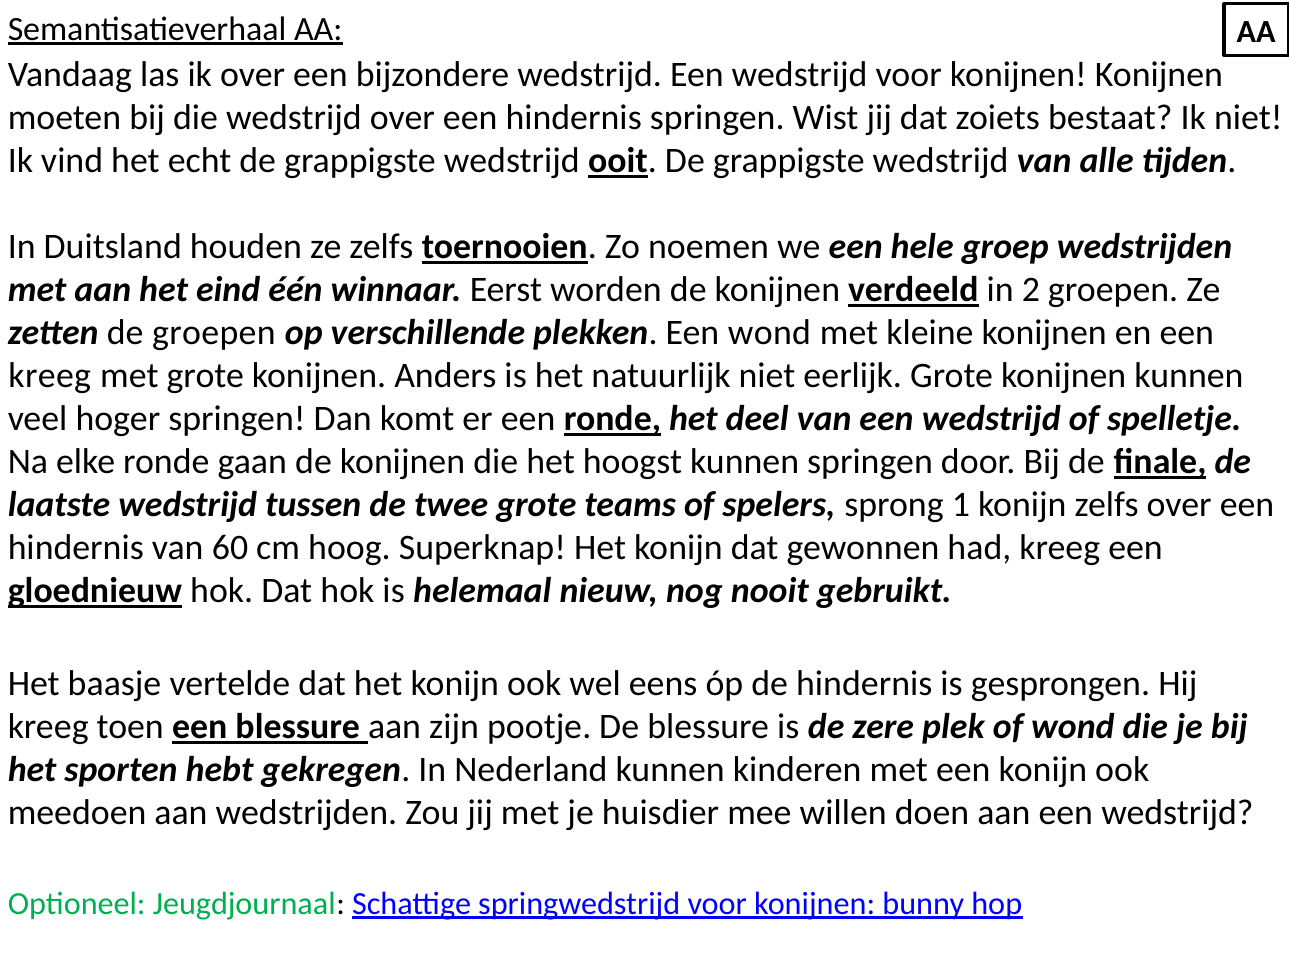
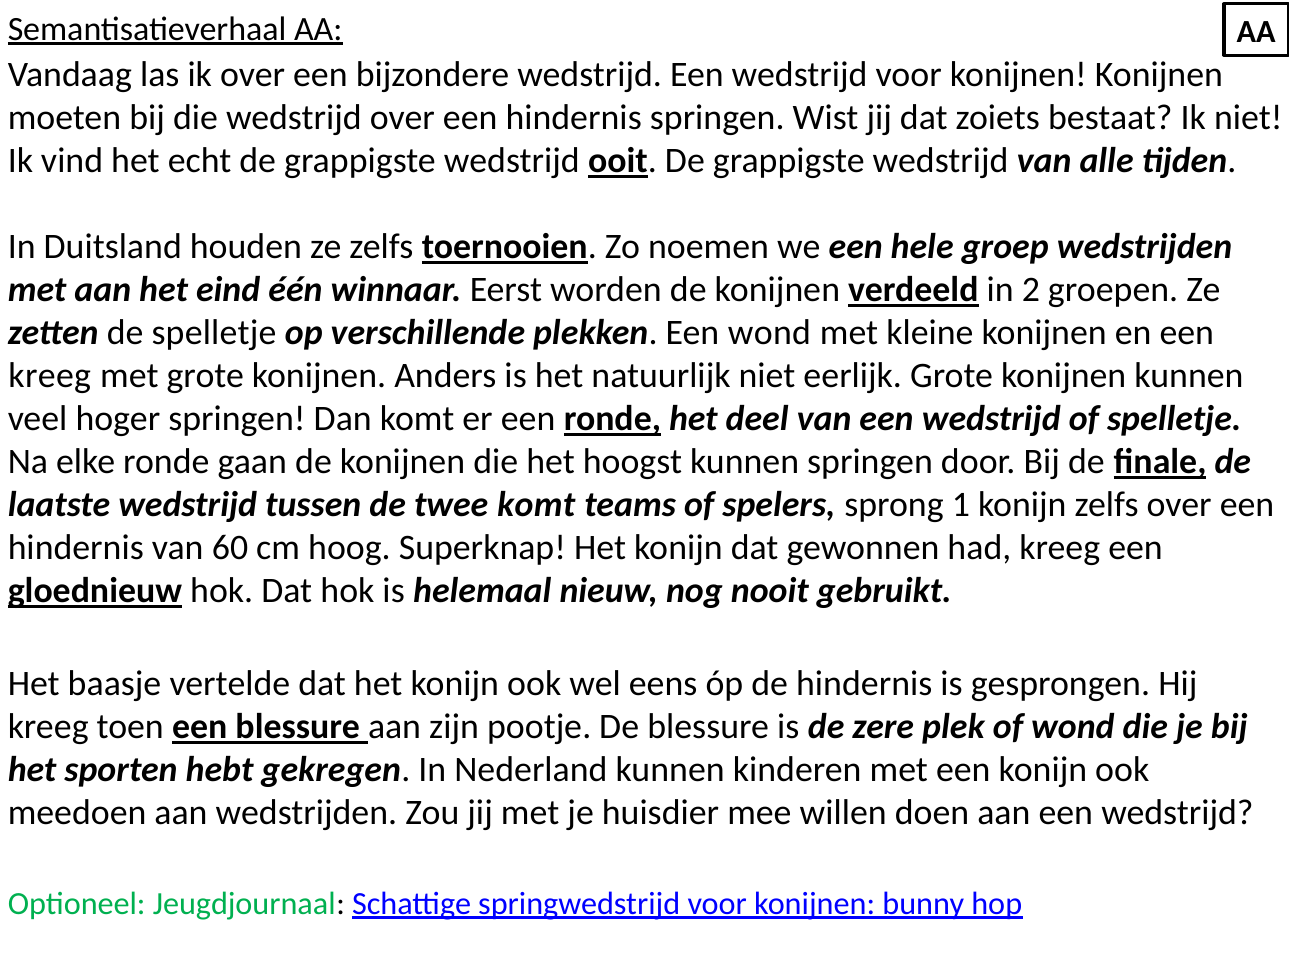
de groepen: groepen -> spelletje (214, 333)
twee grote: grote -> komt (536, 505)
